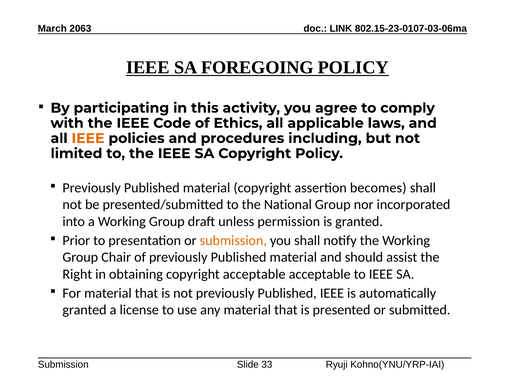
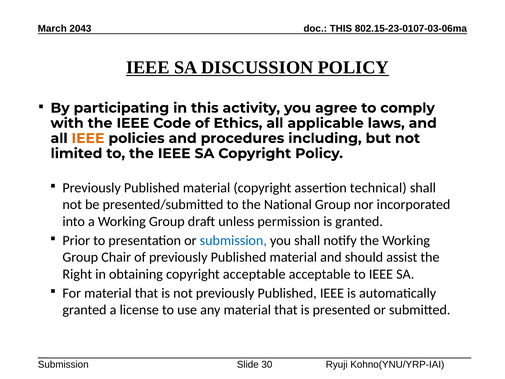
2063: 2063 -> 2043 (80, 28)
LINK: LINK -> THIS (341, 28)
FOREGOING: FOREGOING -> DISCUSSION (257, 67)
becomes: becomes -> technical (378, 188)
submission colour: orange -> blue (233, 240)
33: 33 -> 30 (267, 364)
